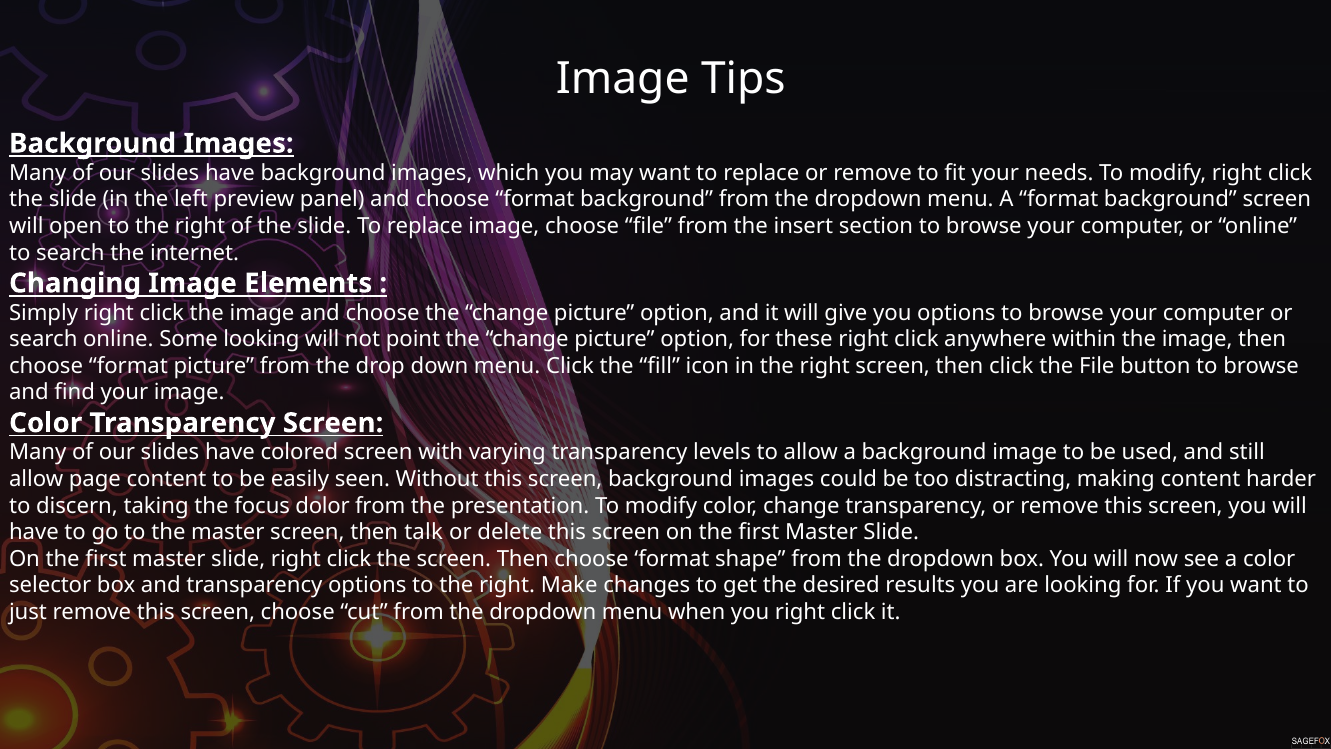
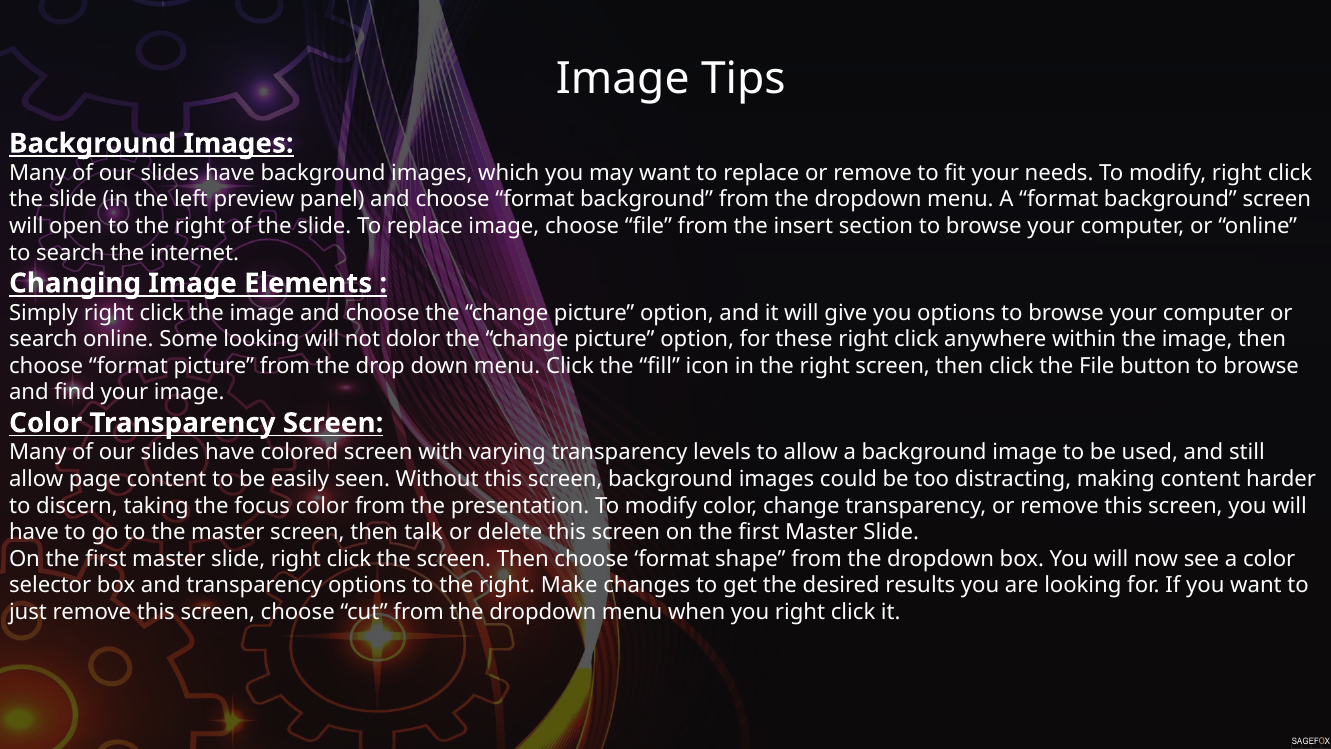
point: point -> dolor (413, 339)
focus dolor: dolor -> color (322, 506)
